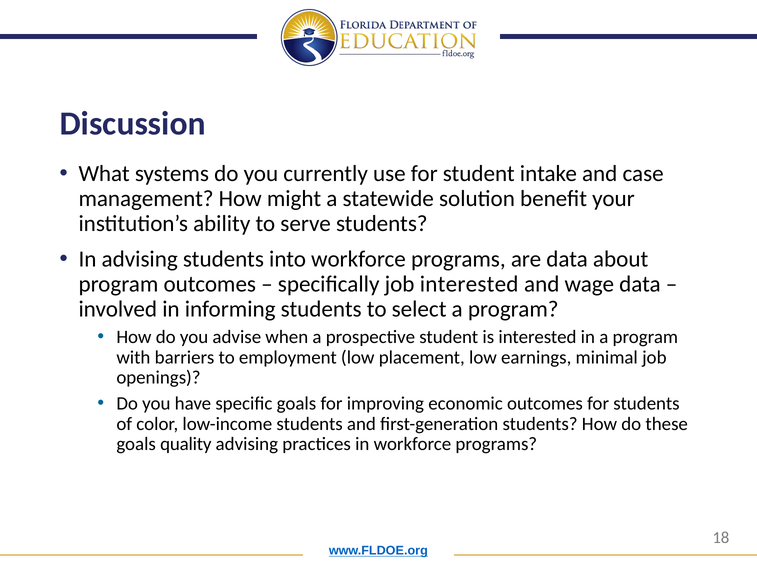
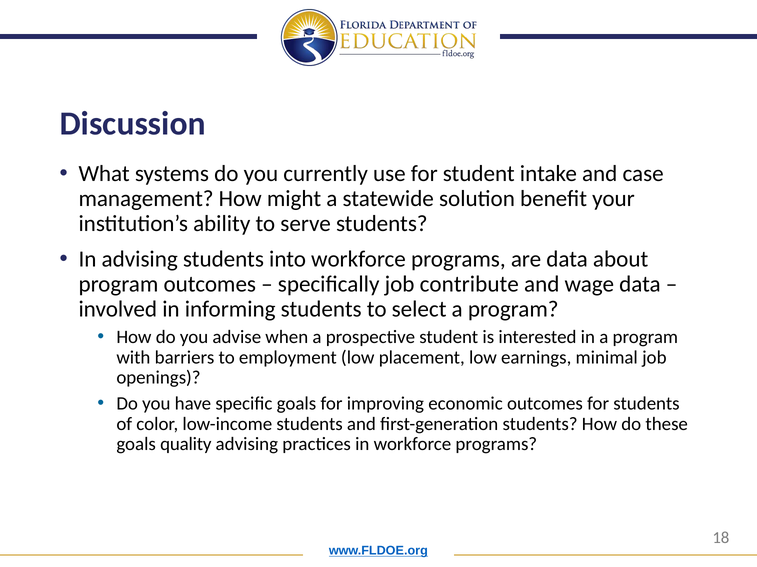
job interested: interested -> contribute (469, 284)
